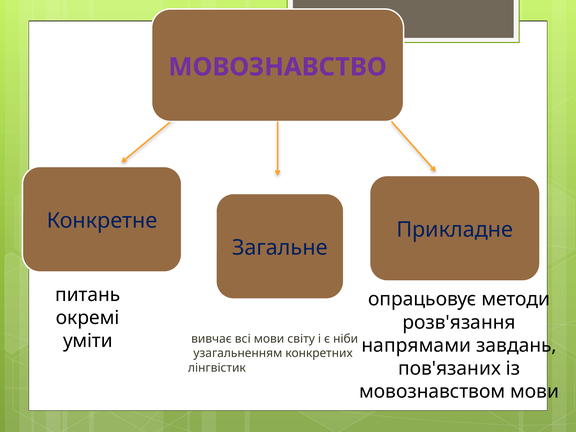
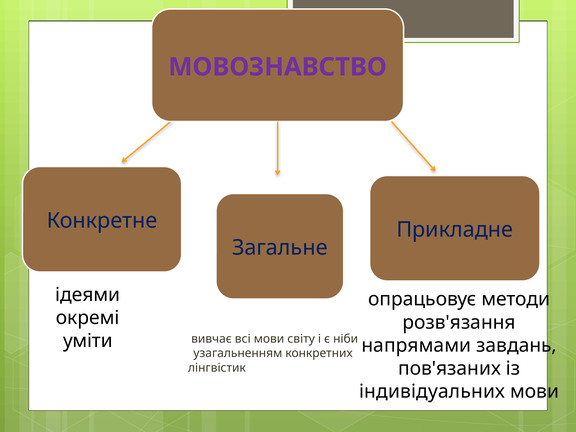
питань: питань -> ідеями (88, 295)
мовознавством: мовознавством -> індивідуальних (432, 391)
